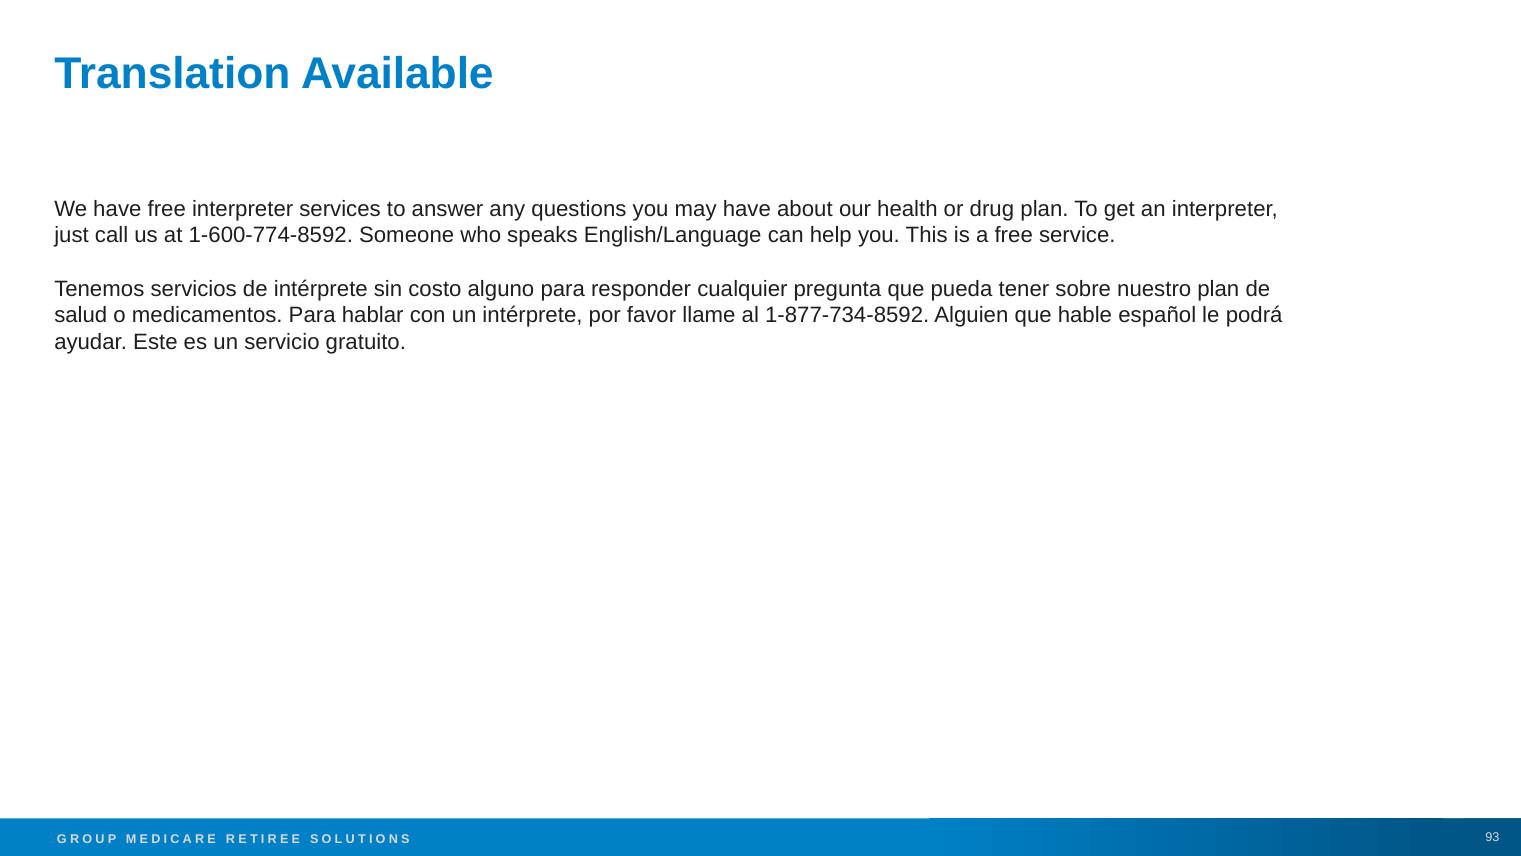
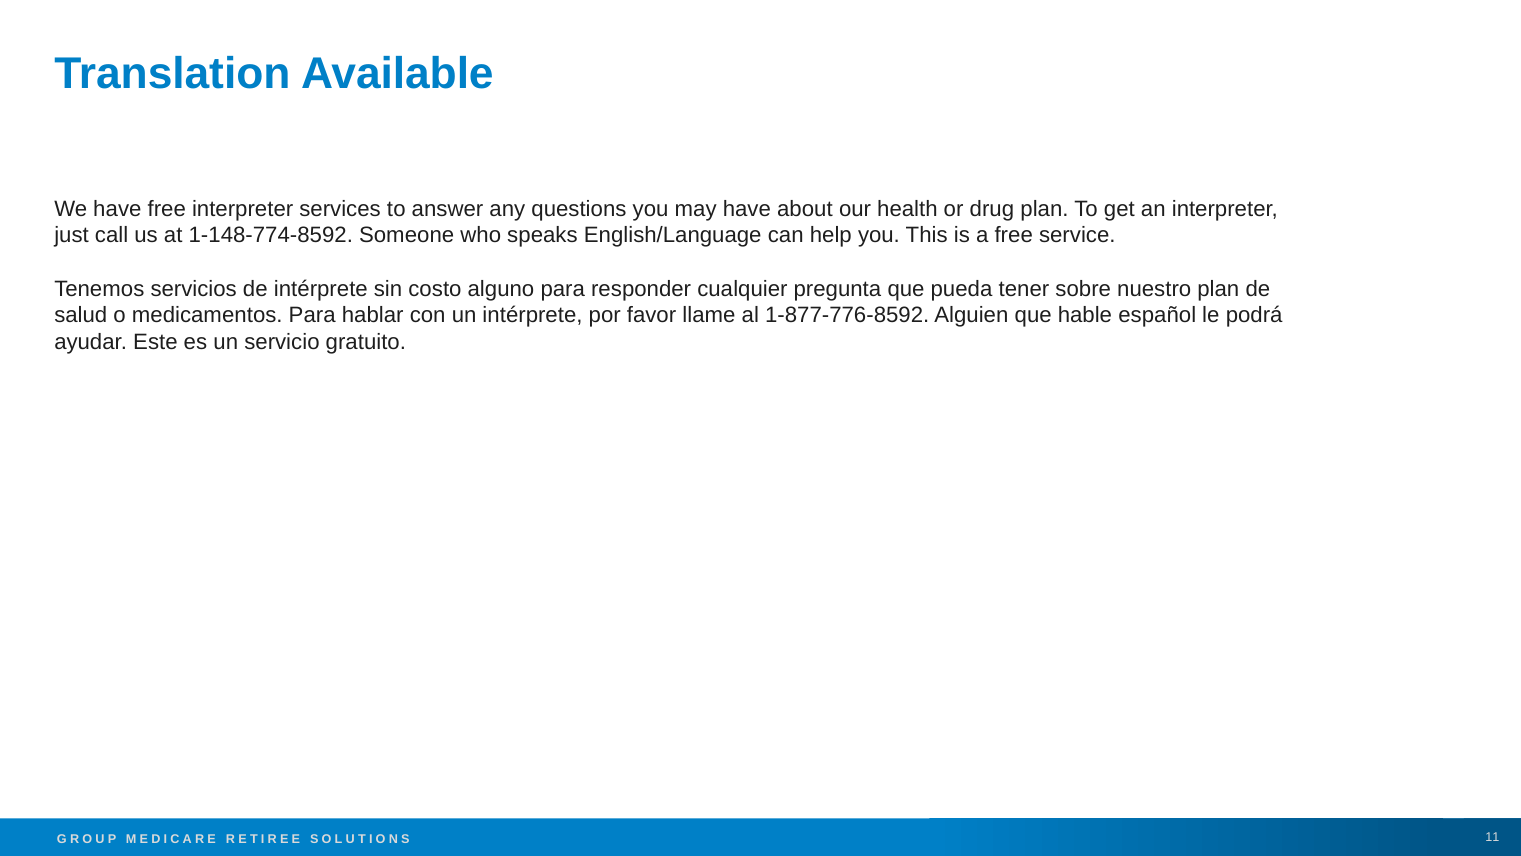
1-600-774-8592: 1-600-774-8592 -> 1-148-774-8592 (271, 235)
1-877-734-8592: 1-877-734-8592 -> 1-877-776-8592 (847, 315)
93: 93 -> 11 (1492, 837)
